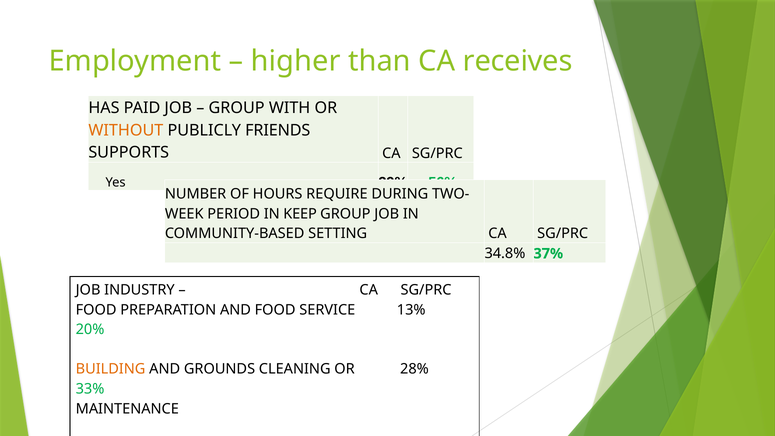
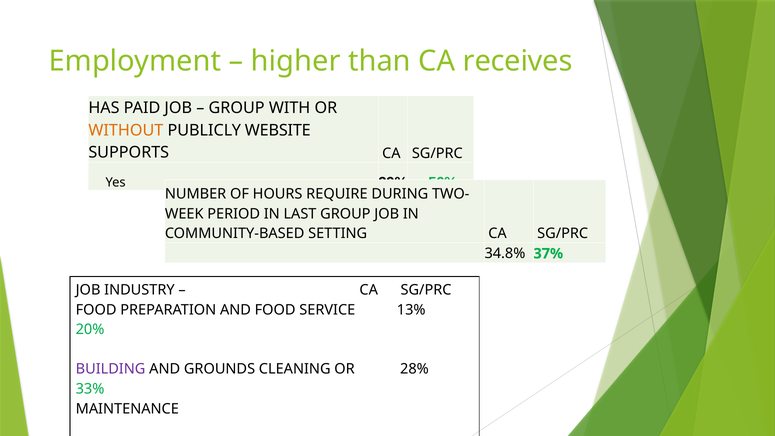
FRIENDS: FRIENDS -> WEBSITE (278, 130)
KEEP: KEEP -> LAST (300, 214)
BUILDING colour: orange -> purple (111, 369)
